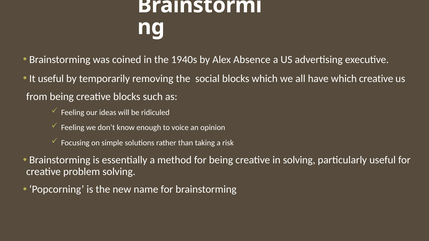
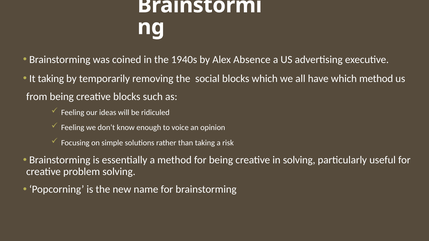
It useful: useful -> taking (51, 79)
which creative: creative -> method (376, 79)
